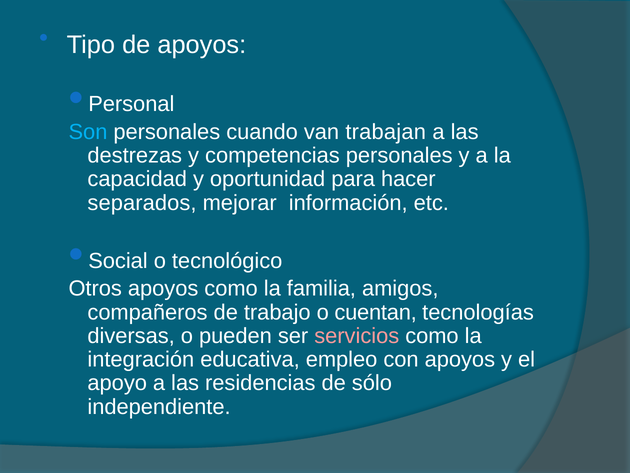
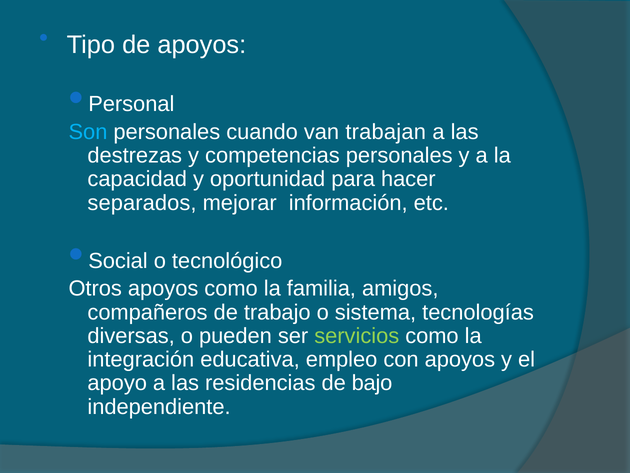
cuentan: cuentan -> sistema (376, 312)
servicios colour: pink -> light green (357, 336)
sólo: sólo -> bajo (372, 383)
